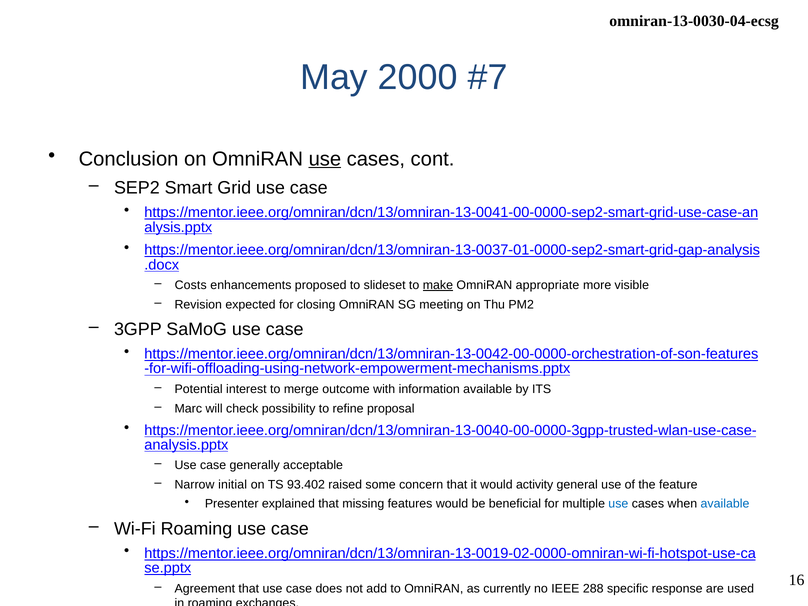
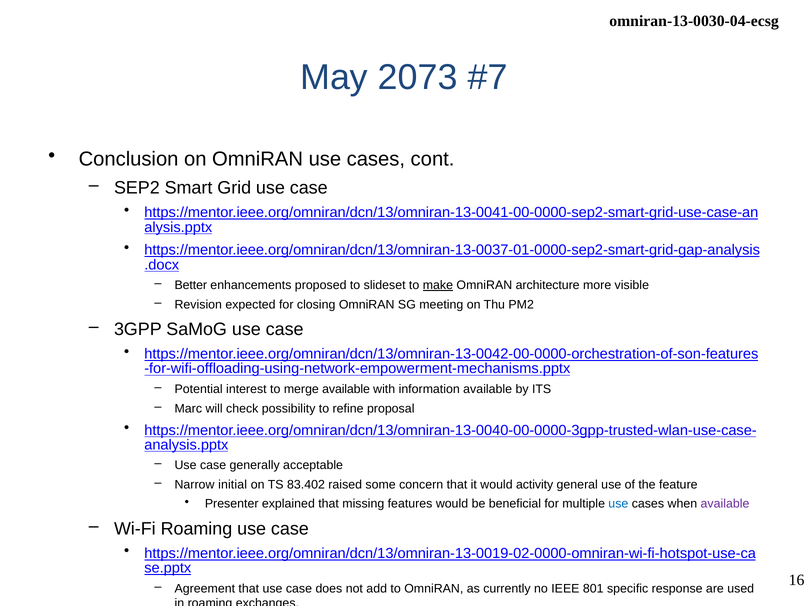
2000: 2000 -> 2073 (418, 77)
use underline: present -> none (325, 159)
Costs: Costs -> Better (191, 285)
appropriate: appropriate -> architecture (548, 285)
merge outcome: outcome -> available (346, 389)
93.402: 93.402 -> 83.402 (306, 485)
available colour: blue -> purple (725, 504)
288: 288 -> 801 (593, 589)
